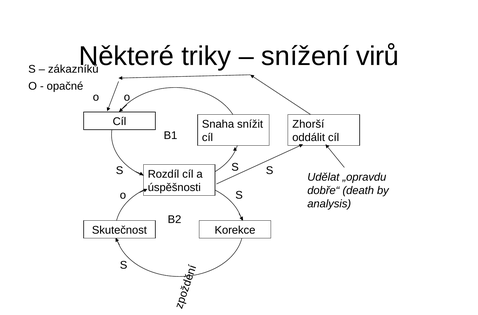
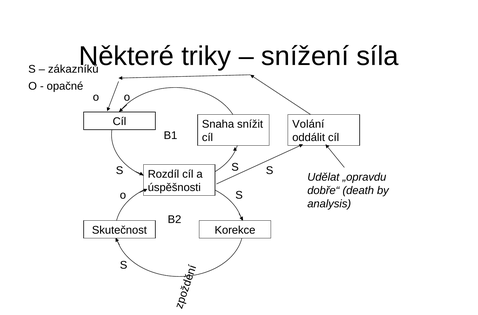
virů: virů -> síla (377, 56)
Zhorší: Zhorší -> Volání (308, 124)
